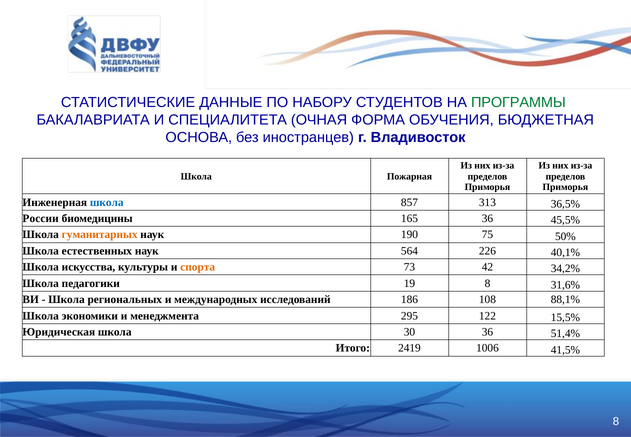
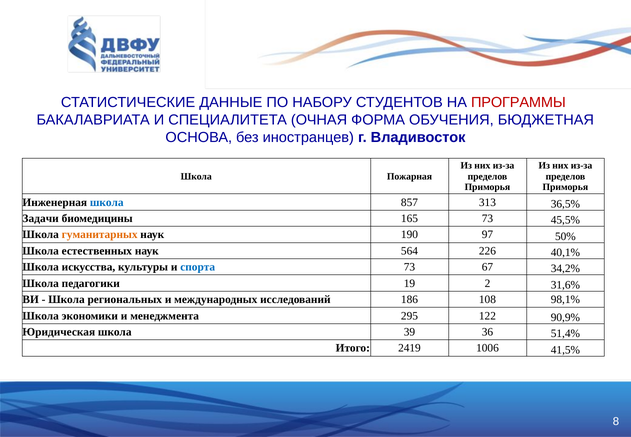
ПРОГРАММЫ colour: green -> red (518, 103)
России: России -> Задачи (41, 218)
165 36: 36 -> 73 (487, 218)
75: 75 -> 97 (487, 235)
спорта colour: orange -> blue (198, 267)
42: 42 -> 67 (487, 267)
19 8: 8 -> 2 (487, 283)
88,1%: 88,1% -> 98,1% (565, 300)
15,5%: 15,5% -> 90,9% (565, 317)
30: 30 -> 39 (409, 332)
